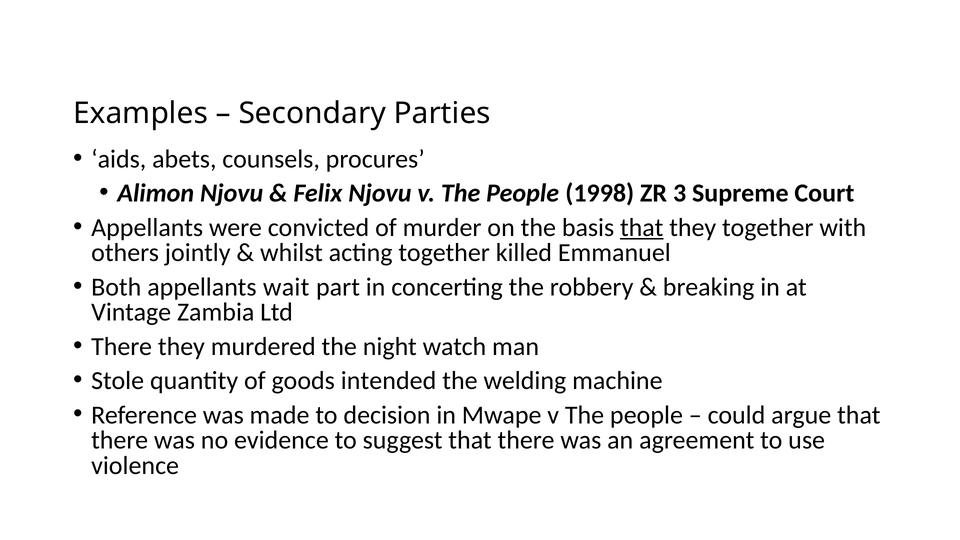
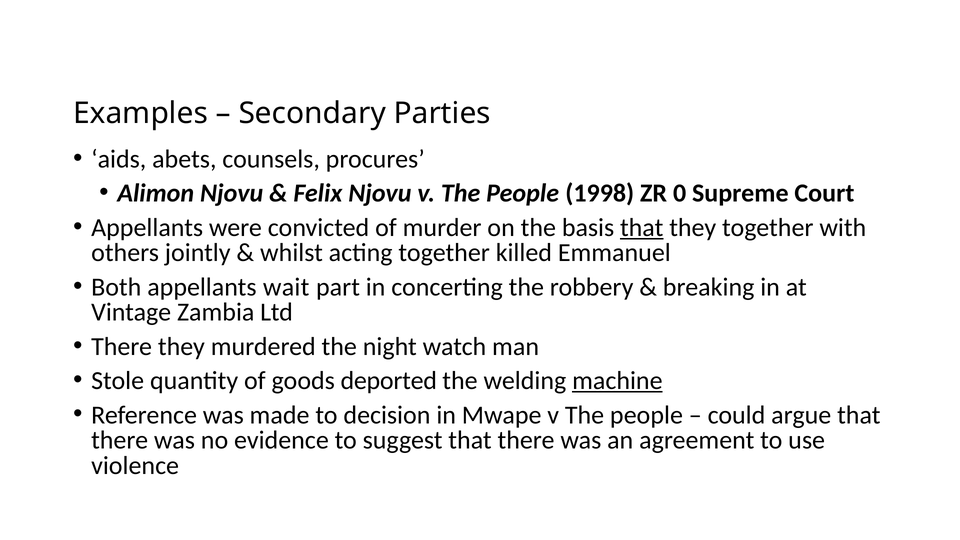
3: 3 -> 0 (680, 193)
intended: intended -> deported (389, 381)
machine underline: none -> present (617, 381)
